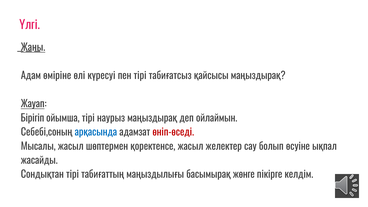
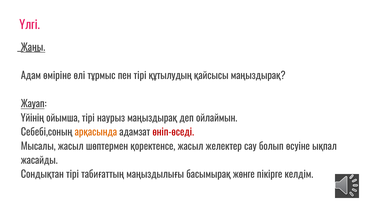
күресуі: күресуі -> тұрмыс (102, 76)
табиғатсыз: табиғатсыз -> құтылудың (170, 76)
Бірігіп: Бірігіп -> Үйінің (32, 118)
арқасында colour: blue -> orange (96, 132)
